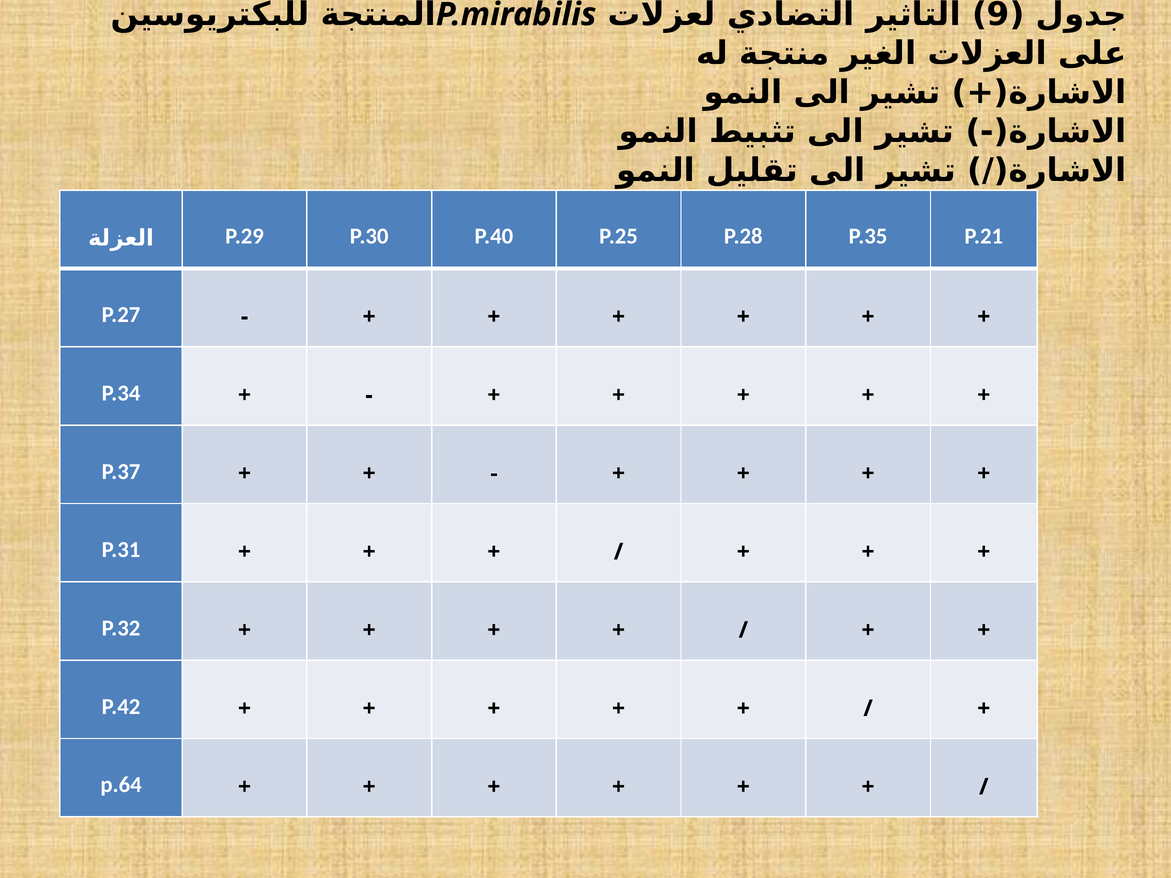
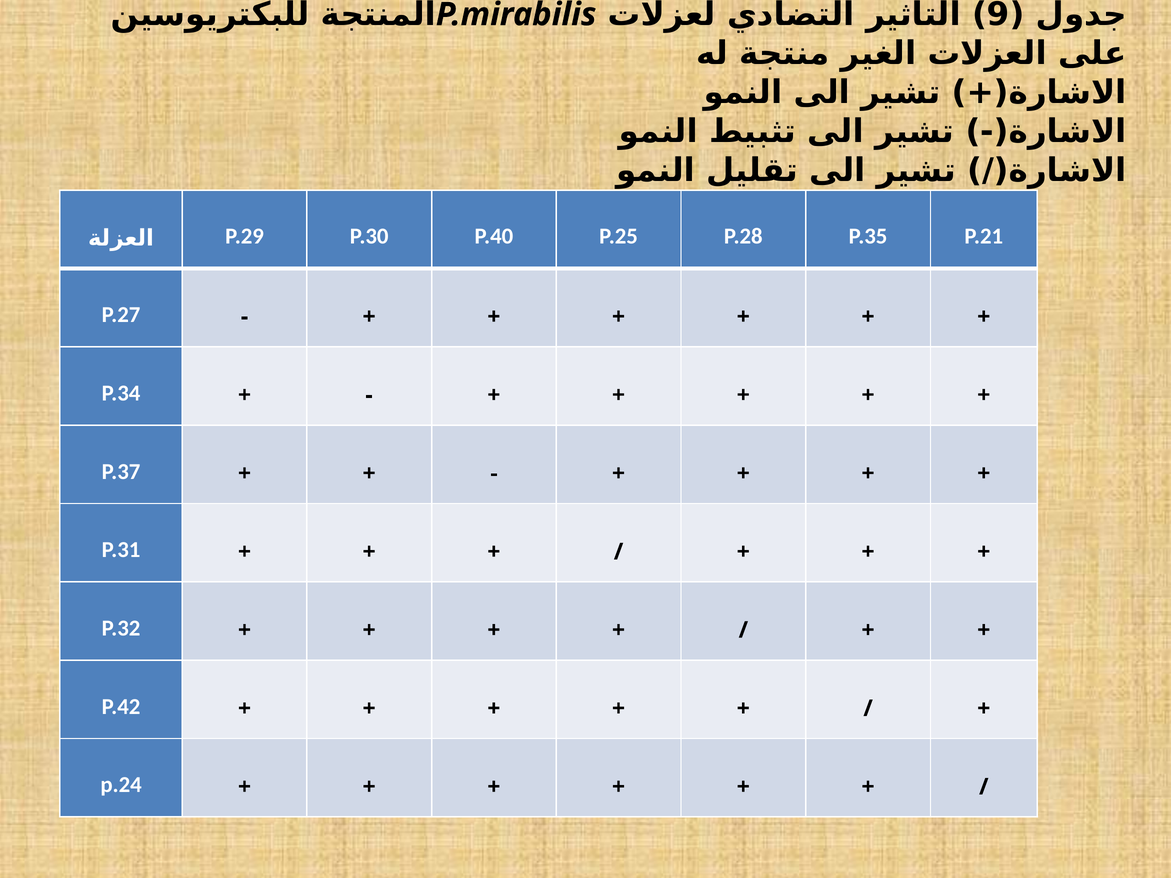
p.64: p.64 -> p.24 (121, 785)
